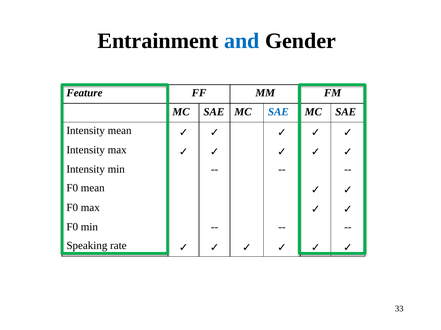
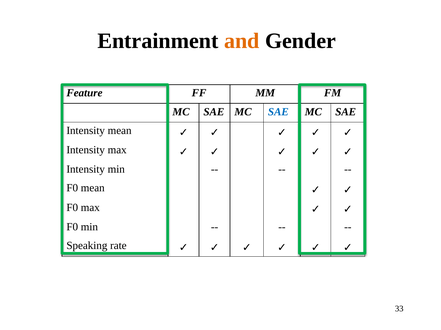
and colour: blue -> orange (242, 41)
